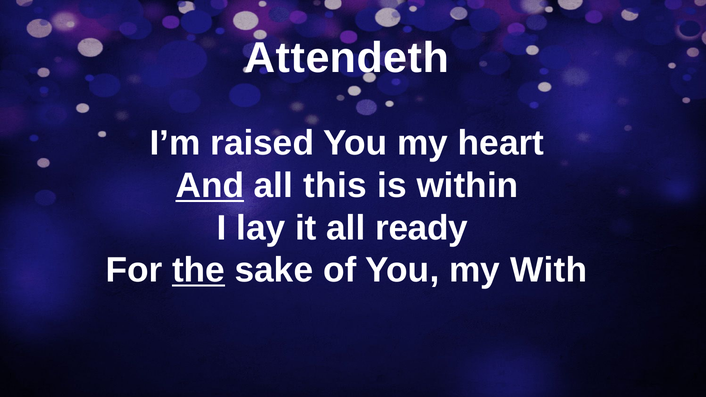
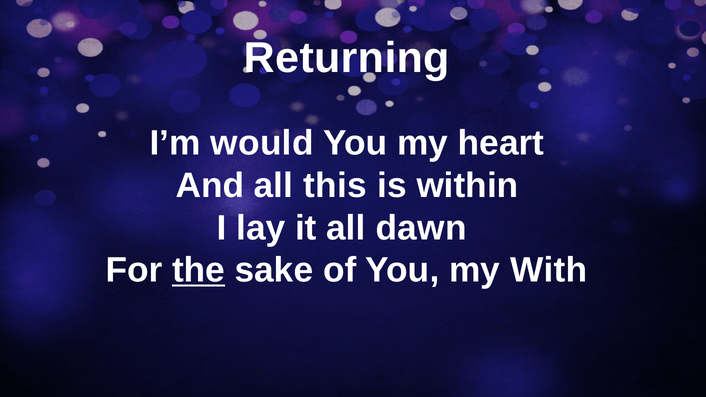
Attendeth: Attendeth -> Returning (347, 58)
raised: raised -> would (262, 143)
And underline: present -> none (210, 186)
ready: ready -> dawn (421, 228)
